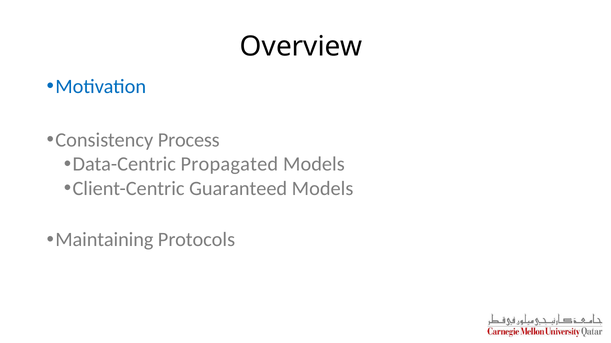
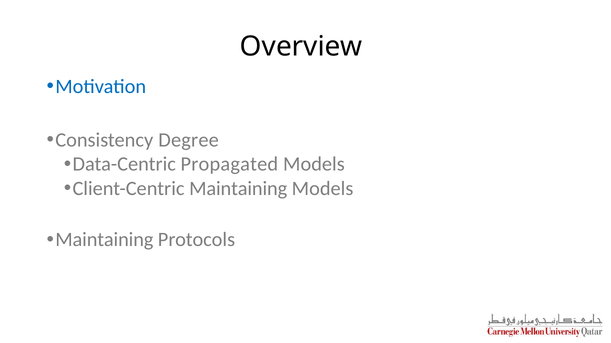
Process: Process -> Degree (189, 140)
Client-Centric Guaranteed: Guaranteed -> Maintaining (238, 189)
